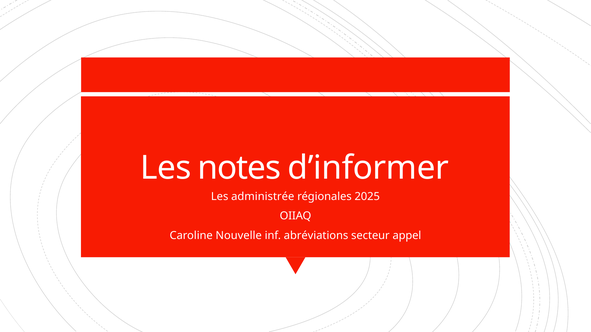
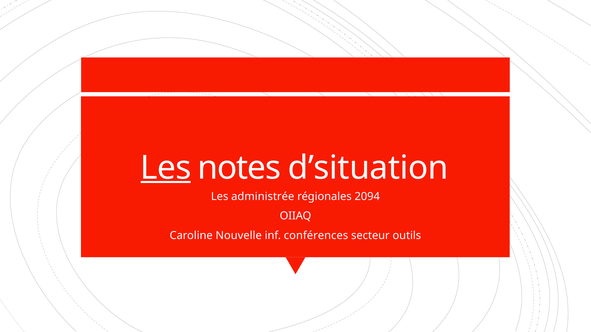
Les underline: none -> present (166, 168)
d’informer: d’informer -> d’situation (368, 168)
2025: 2025 -> 2094 (367, 197)
abréviations: abréviations -> conférences (316, 236)
appel: appel -> outils (407, 236)
